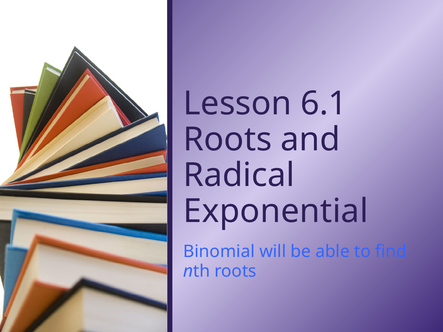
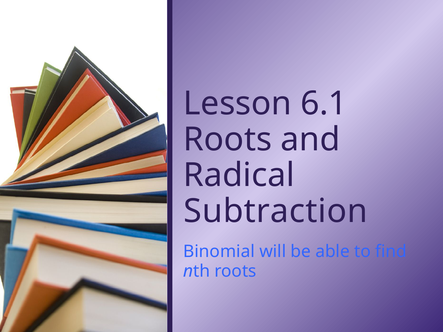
Exponential: Exponential -> Subtraction (276, 211)
